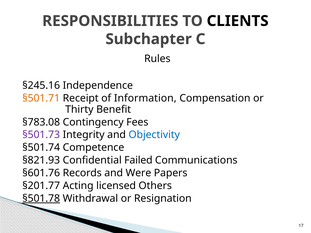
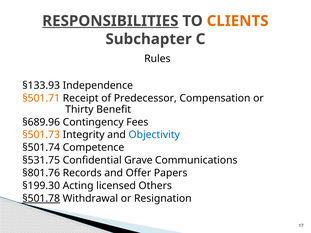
RESPONSIBILITIES underline: none -> present (110, 21)
CLIENTS colour: black -> orange (238, 21)
§245.16: §245.16 -> §133.93 (41, 86)
Information: Information -> Predecessor (145, 98)
§783.08: §783.08 -> §689.96 (41, 122)
§501.73 colour: purple -> orange (41, 135)
§821.93: §821.93 -> §531.75 (41, 160)
Failed: Failed -> Grave (138, 160)
§601.76: §601.76 -> §801.76 (41, 173)
Were: Were -> Offer (138, 173)
§201.77: §201.77 -> §199.30 (41, 186)
